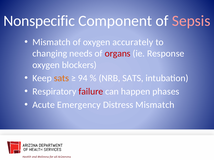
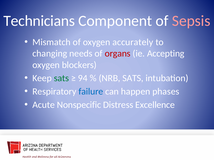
Nonspecific: Nonspecific -> Technicians (39, 21)
Response: Response -> Accepting (166, 54)
sats colour: orange -> green (61, 78)
failure colour: red -> blue (91, 92)
Emergency: Emergency -> Nonspecific (79, 105)
Distress Mismatch: Mismatch -> Excellence (155, 105)
